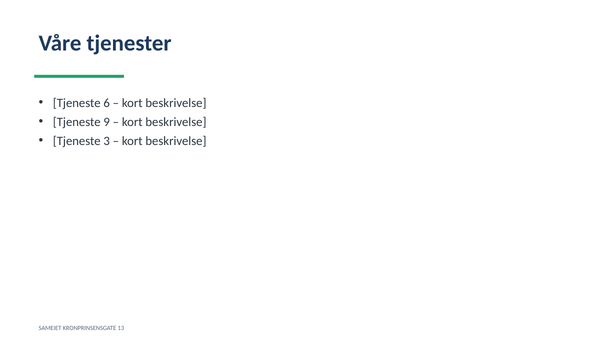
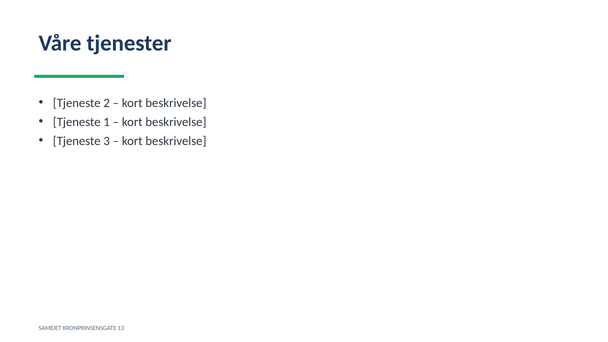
6: 6 -> 2 (107, 103)
9: 9 -> 1 (107, 122)
